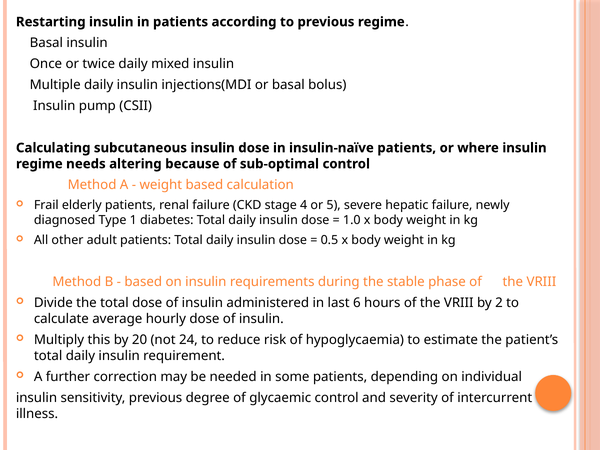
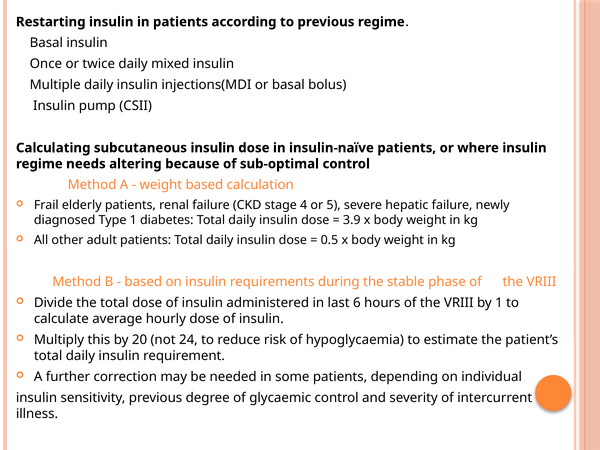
1.0: 1.0 -> 3.9 (352, 220)
by 2: 2 -> 1 (499, 303)
